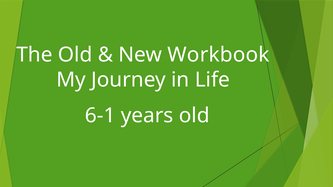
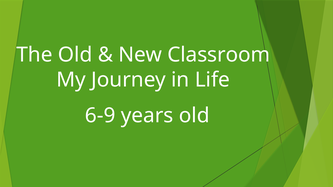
Workbook: Workbook -> Classroom (219, 55)
6-1: 6-1 -> 6-9 (100, 116)
